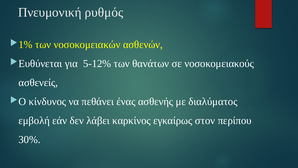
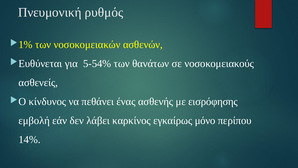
5-12%: 5-12% -> 5-54% (97, 63)
διαλύματος: διαλύματος -> εισρόφησης (213, 101)
στον: στον -> μόνο (205, 120)
30%: 30% -> 14% (29, 139)
